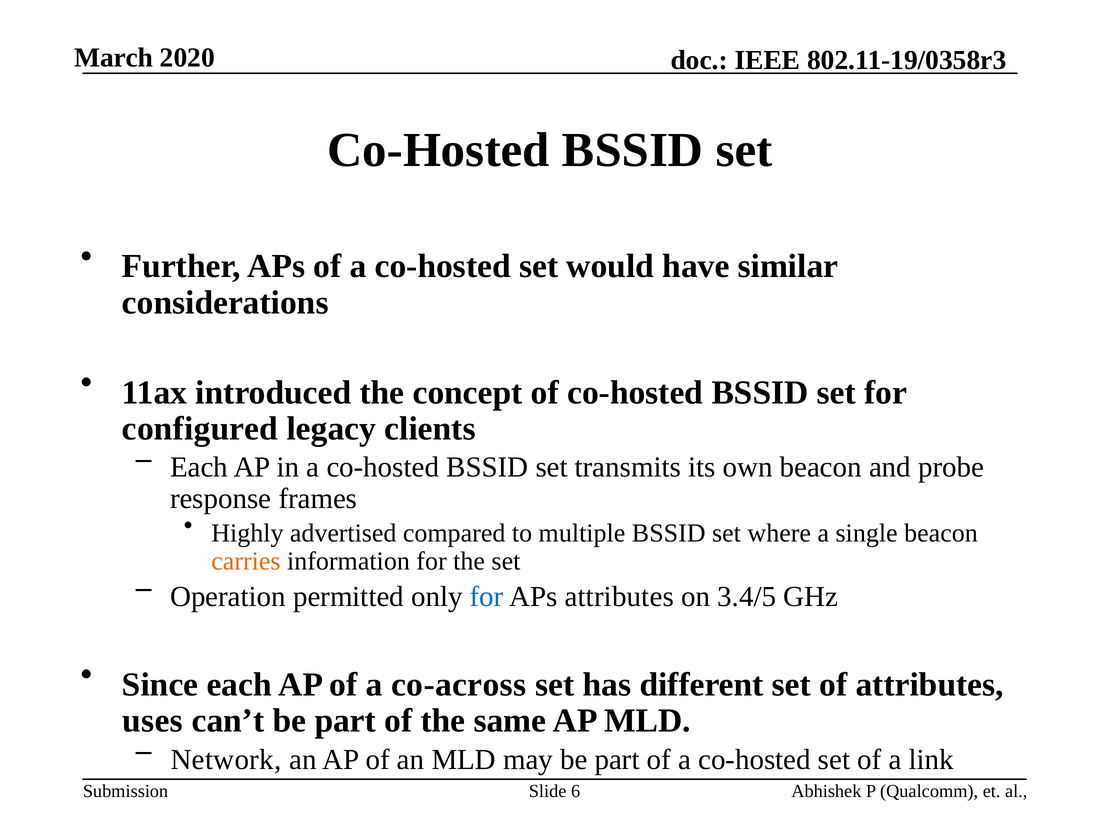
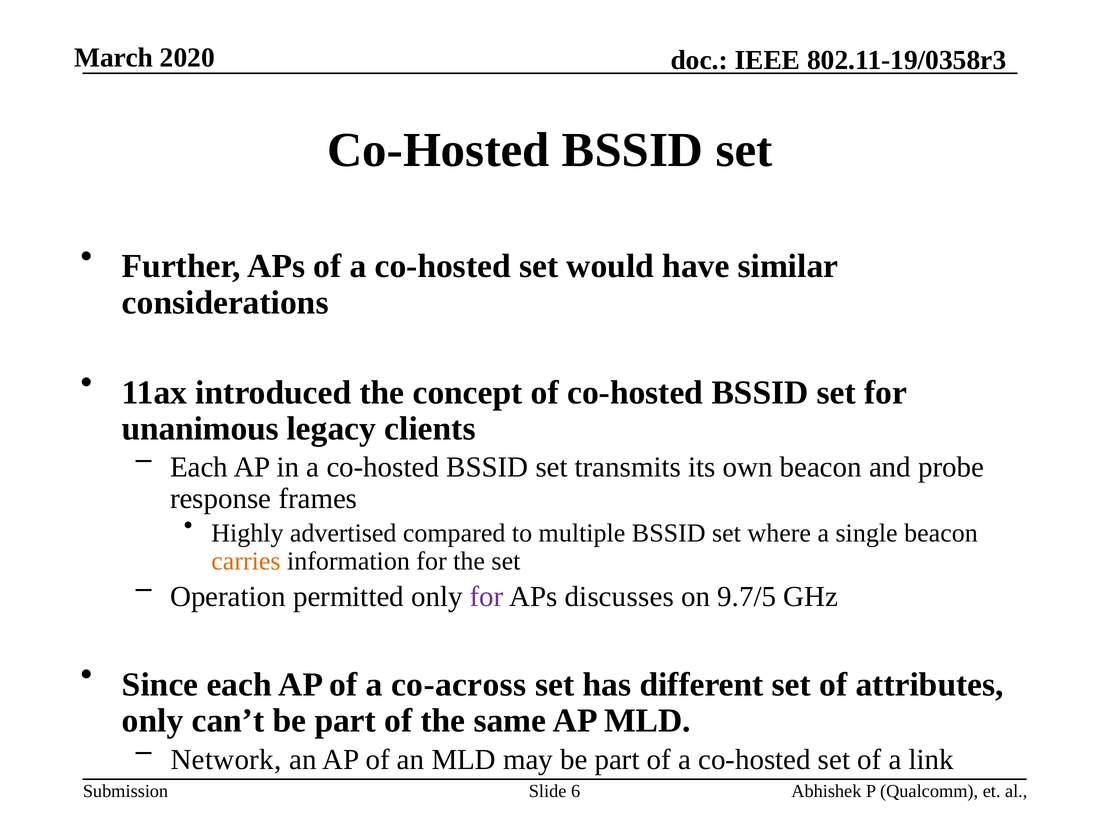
configured: configured -> unanimous (200, 429)
for colour: blue -> purple (487, 597)
APs attributes: attributes -> discusses (619, 597)
3.4/5: 3.4/5 -> 9.7/5 (747, 597)
uses: uses -> only (153, 721)
